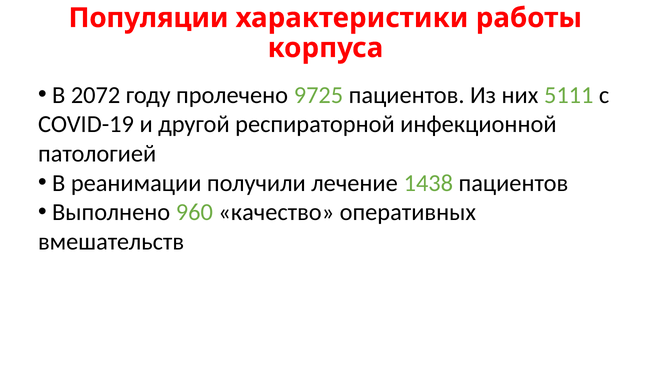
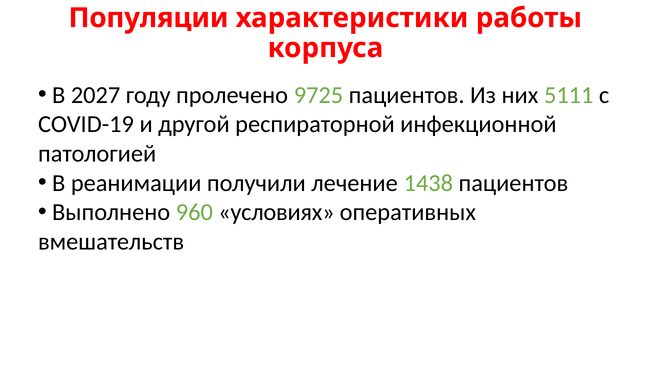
2072: 2072 -> 2027 (96, 95)
качество: качество -> условиях (276, 212)
